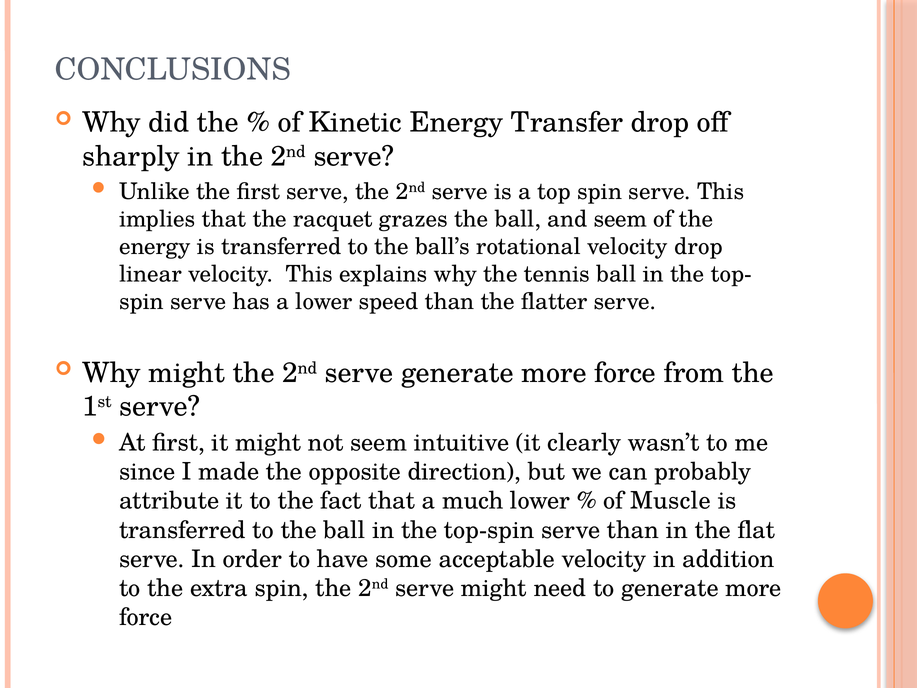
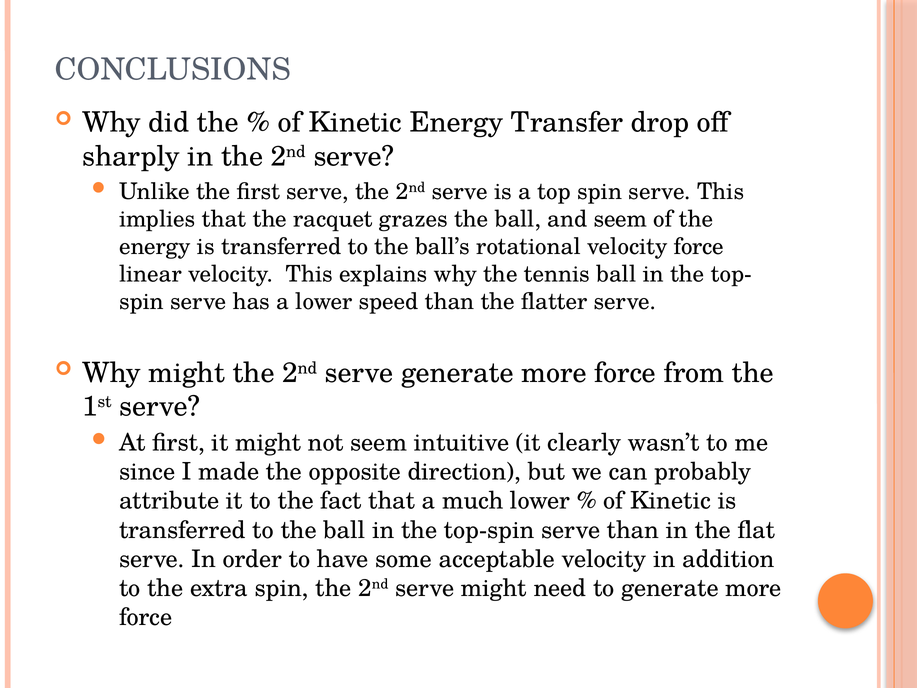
velocity drop: drop -> force (699, 247)
Muscle: Muscle -> Kinetic (671, 501)
